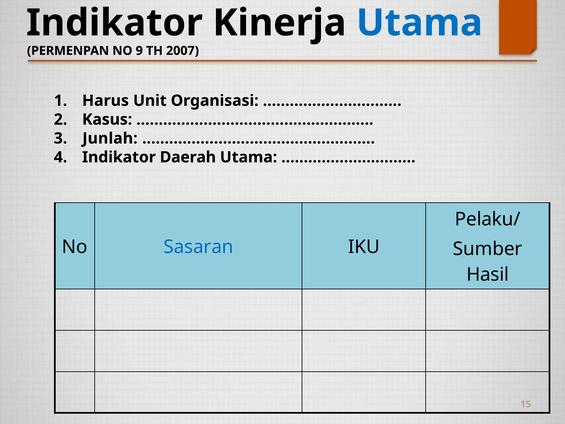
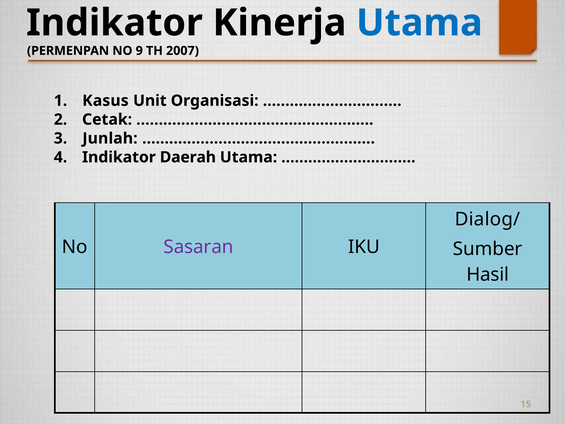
Harus: Harus -> Kasus (105, 101)
Kasus: Kasus -> Cetak (107, 119)
Pelaku/: Pelaku/ -> Dialog/ (488, 219)
Sasaran colour: blue -> purple (198, 247)
